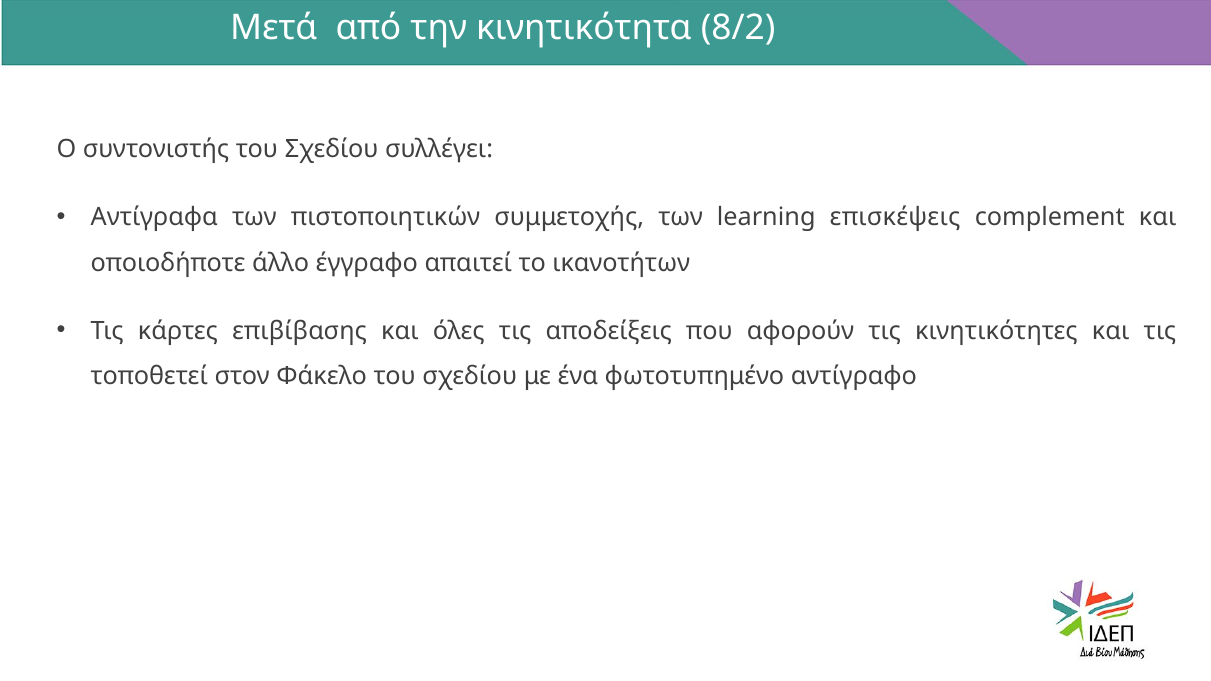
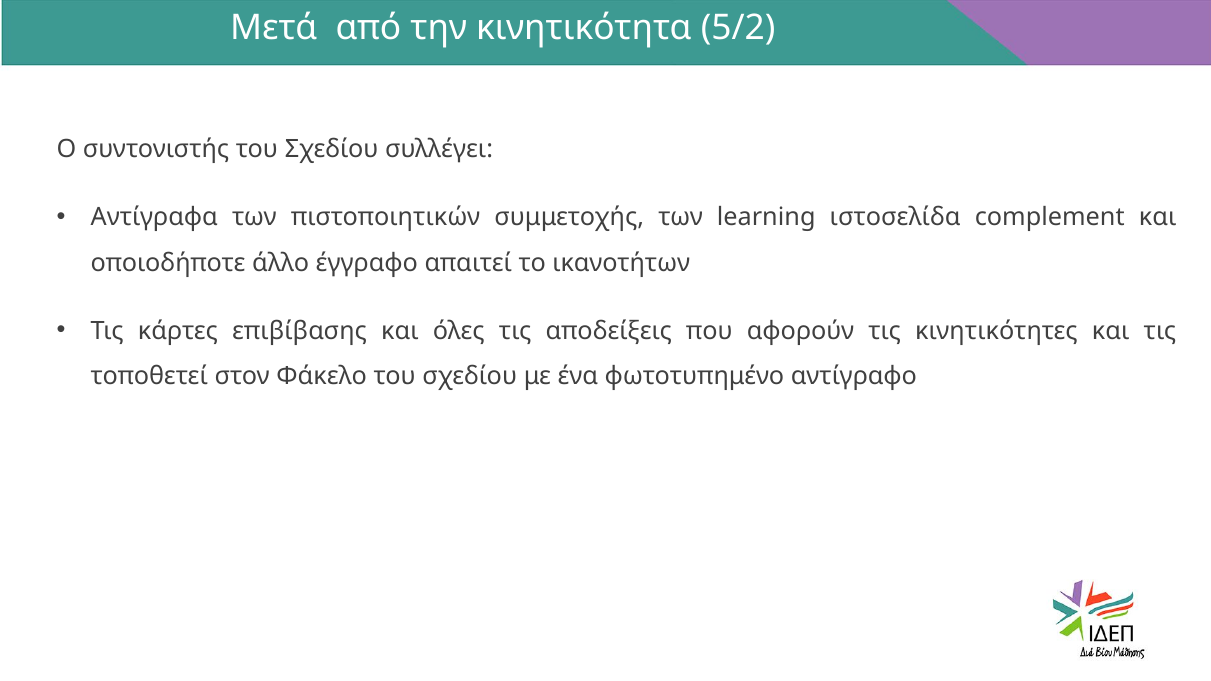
8/2: 8/2 -> 5/2 (738, 28)
επισκέψεις: επισκέψεις -> ιστοσελίδα (895, 217)
